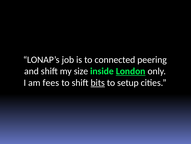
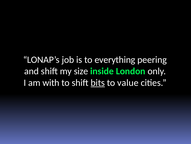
connected: connected -> everything (115, 59)
London underline: present -> none (131, 71)
fees: fees -> with (51, 82)
setup: setup -> value (128, 82)
